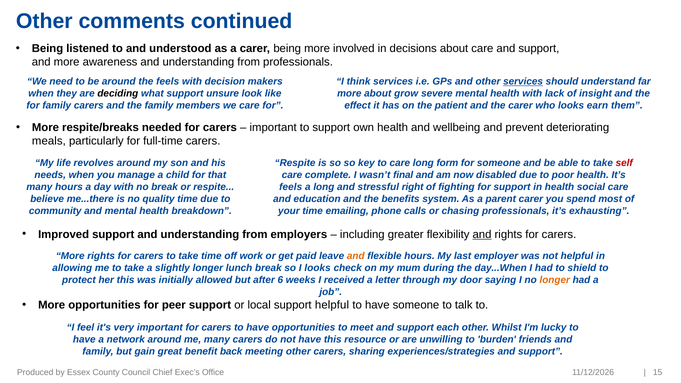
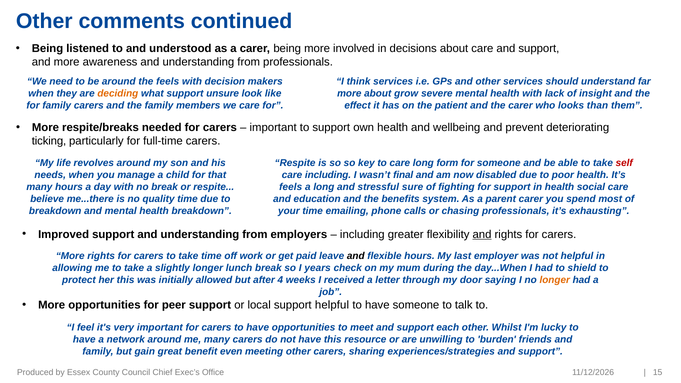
services underline: present -> none (523, 81)
deciding colour: black -> orange (118, 93)
earn: earn -> than (597, 105)
meals: meals -> ticking (49, 141)
care complete: complete -> including (328, 175)
right: right -> sure (413, 187)
community: community -> breakdown (55, 211)
and colour: orange -> black (356, 256)
I looks: looks -> years (318, 268)
6: 6 -> 4 (280, 280)
back: back -> even (231, 351)
